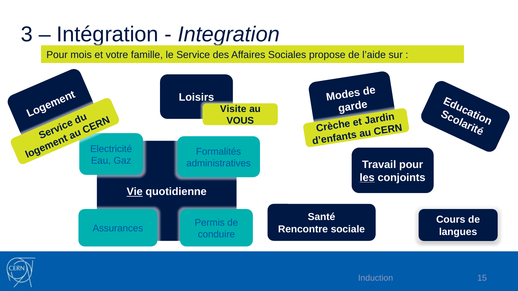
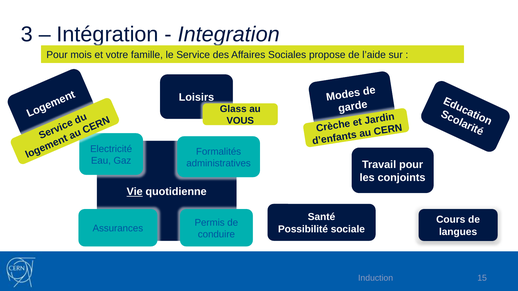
Visite: Visite -> Glass (233, 109)
les underline: present -> none (367, 178)
Rencontre: Rencontre -> Possibilité (303, 229)
